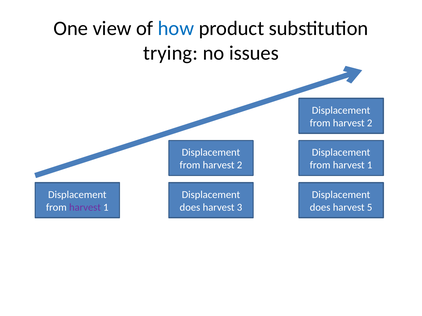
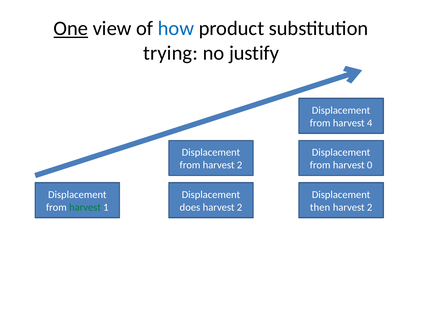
One underline: none -> present (71, 29)
issues: issues -> justify (254, 53)
2: 2 -> 4 (370, 123)
1: 1 -> 0 (370, 165)
harvest colour: purple -> green (85, 208)
3: 3 -> 2 (240, 208)
does: does -> then (320, 208)
5: 5 -> 2 (370, 208)
